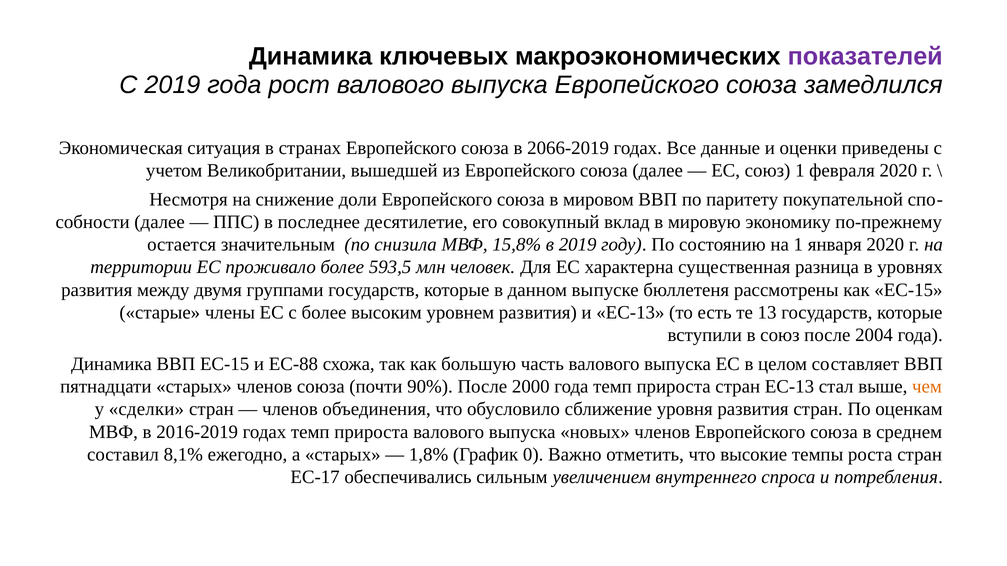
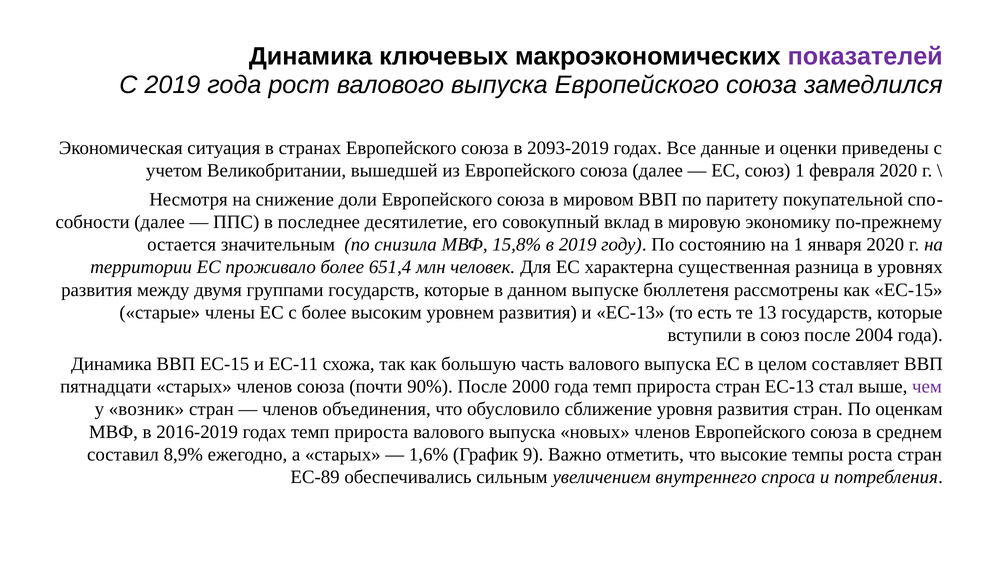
2066-2019: 2066-2019 -> 2093-2019 (568, 148)
593,5: 593,5 -> 651,4 (390, 267)
ЕС-88: ЕС-88 -> ЕС-11 (293, 364)
чем colour: orange -> purple (927, 387)
сделки: сделки -> возник (146, 409)
8,1%: 8,1% -> 8,9% (183, 455)
1,8%: 1,8% -> 1,6% (429, 455)
0: 0 -> 9 (533, 455)
ЕС-17: ЕС-17 -> ЕС-89 (315, 477)
